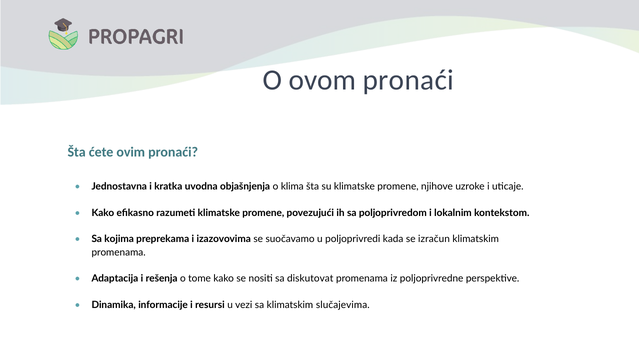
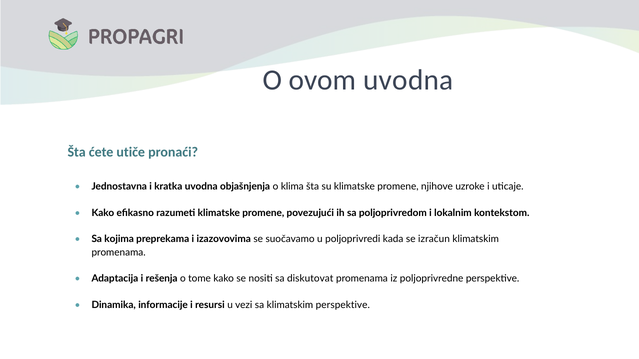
ovom pronaći: pronaći -> uvodna (408, 80)
ovim: ovim -> utiče (131, 152)
klimatskim slučajevima: slučajevima -> perspektive (343, 305)
